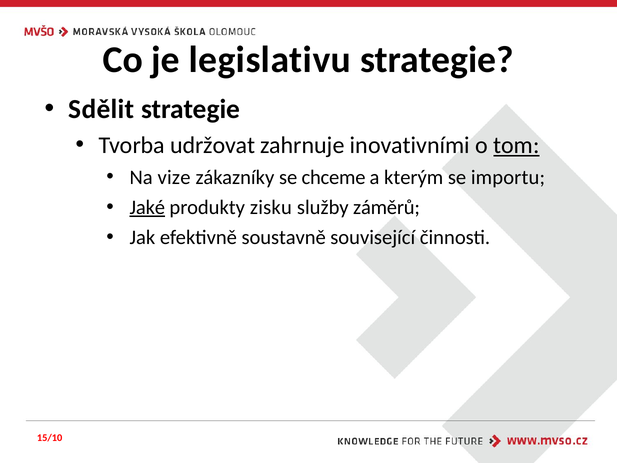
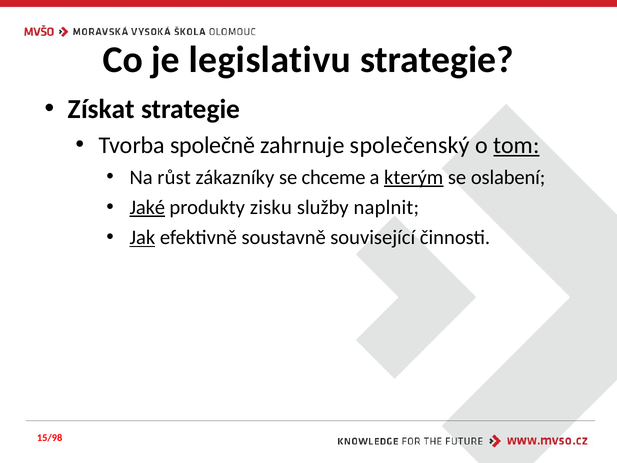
Sdělit: Sdělit -> Získat (101, 109)
udržovat: udržovat -> společně (213, 145)
inovativními: inovativními -> společenský (410, 145)
vize: vize -> růst (174, 177)
kterým underline: none -> present (414, 177)
importu: importu -> oslabení (508, 177)
záměrů: záměrů -> naplnit (386, 207)
Jak underline: none -> present (142, 238)
15/10: 15/10 -> 15/98 (50, 438)
